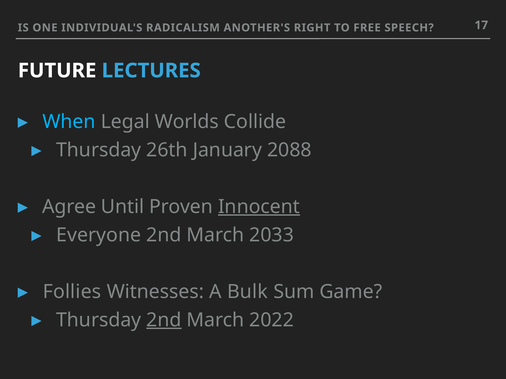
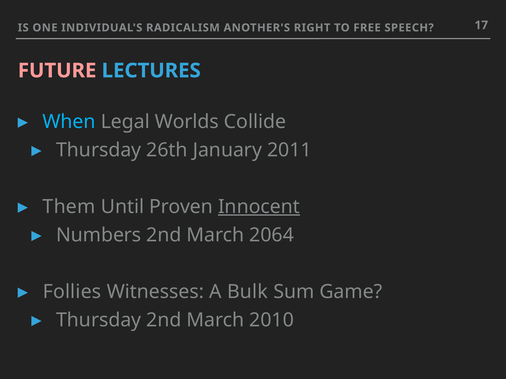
FUTURE colour: white -> pink (57, 71)
2088: 2088 -> 2011 (289, 150)
Agree: Agree -> Them (69, 207)
Everyone: Everyone -> Numbers (99, 235)
2033: 2033 -> 2064 (272, 235)
2nd underline: present -> none (164, 320)
2022: 2022 -> 2010 (272, 320)
